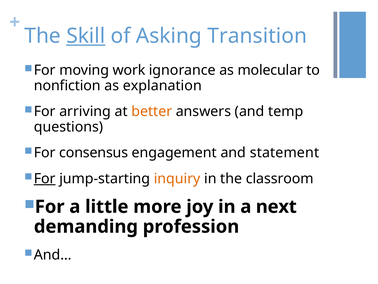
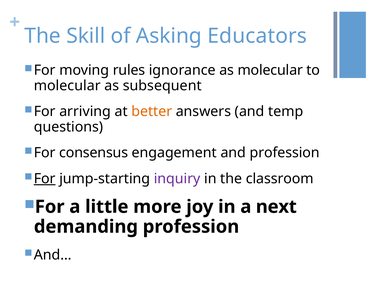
Skill underline: present -> none (86, 36)
Transition: Transition -> Educators (257, 36)
work: work -> rules (129, 70)
nonfiction: nonfiction -> molecular (67, 86)
explanation: explanation -> subsequent (162, 86)
and statement: statement -> profession (285, 153)
inquiry colour: orange -> purple (177, 178)
